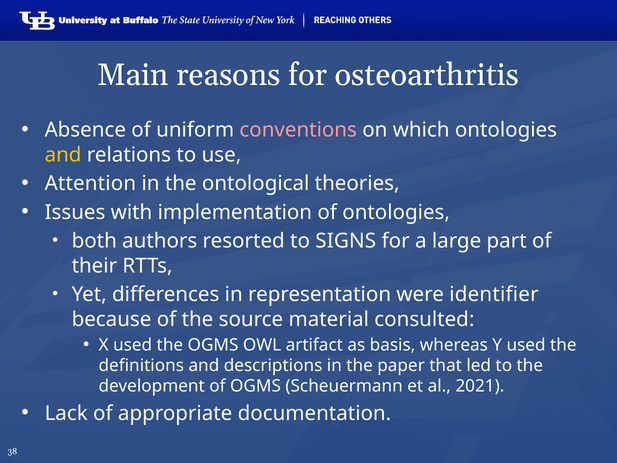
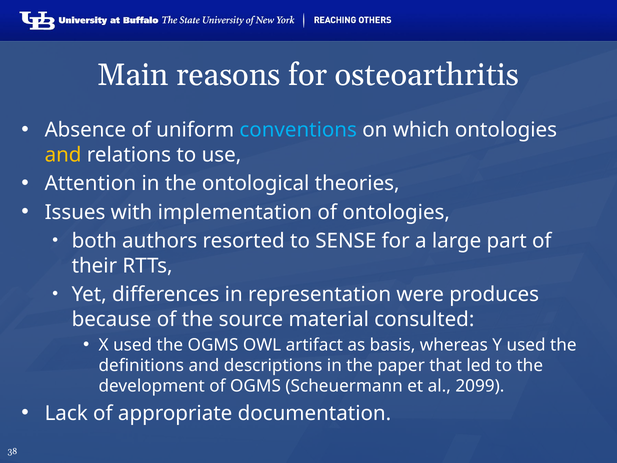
conventions colour: pink -> light blue (298, 130)
SIGNS: SIGNS -> SENSE (346, 241)
identifier: identifier -> produces (494, 294)
2021: 2021 -> 2099 (480, 386)
